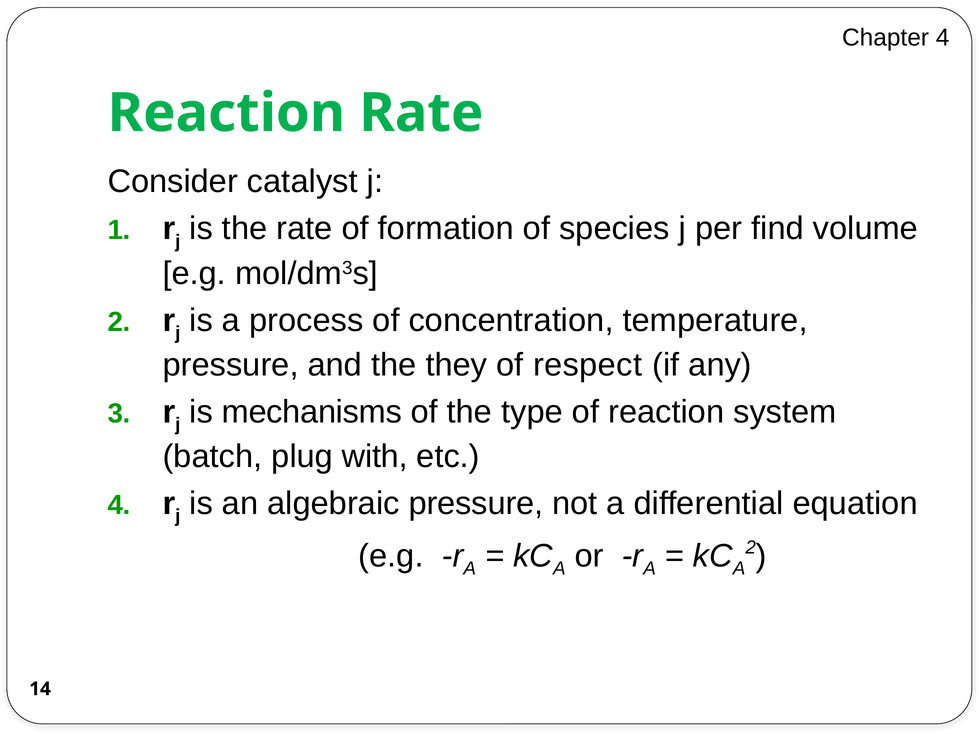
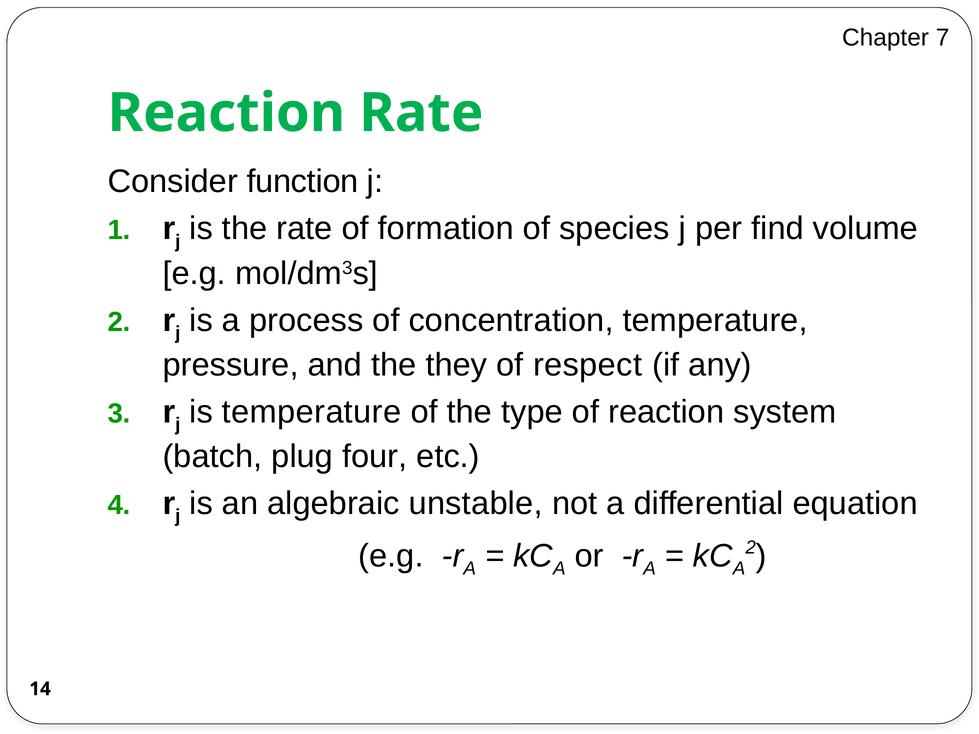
Chapter 4: 4 -> 7 (943, 38)
catalyst: catalyst -> function (303, 182)
is mechanisms: mechanisms -> temperature (312, 412)
with: with -> four (375, 457)
algebraic pressure: pressure -> unstable (476, 504)
